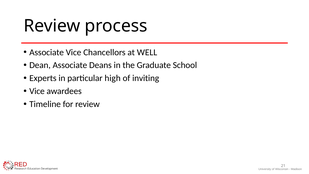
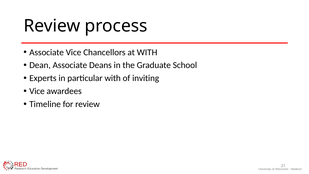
at WELL: WELL -> WITH (147, 52)
particular high: high -> with (113, 78)
